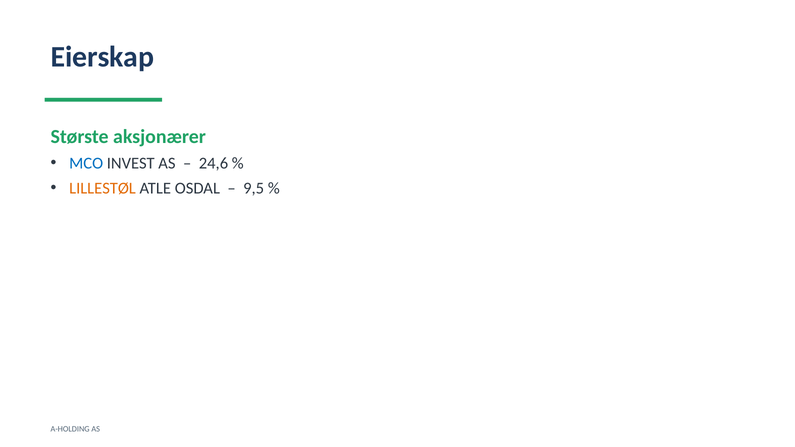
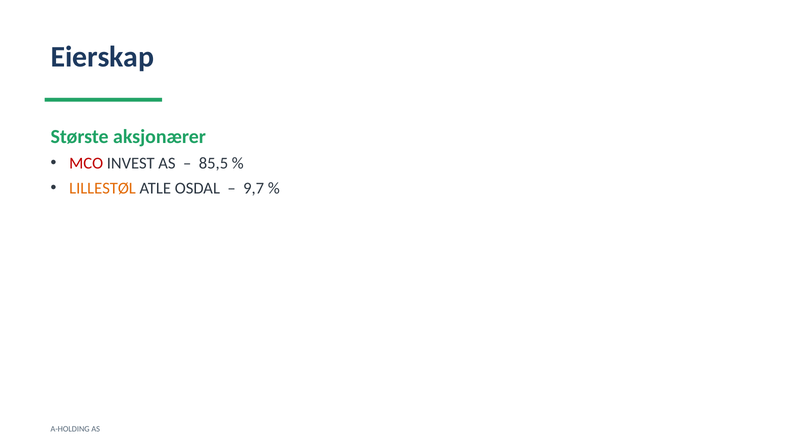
MCO colour: blue -> red (86, 163)
24,6: 24,6 -> 85,5 (213, 163)
9,5: 9,5 -> 9,7 (254, 188)
